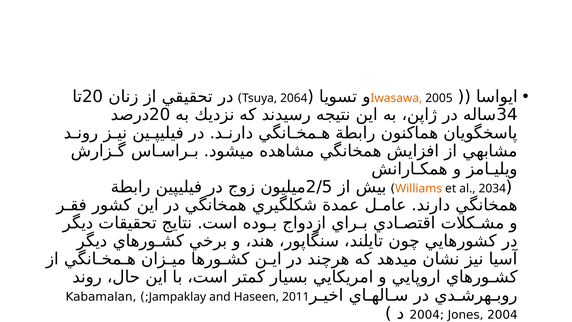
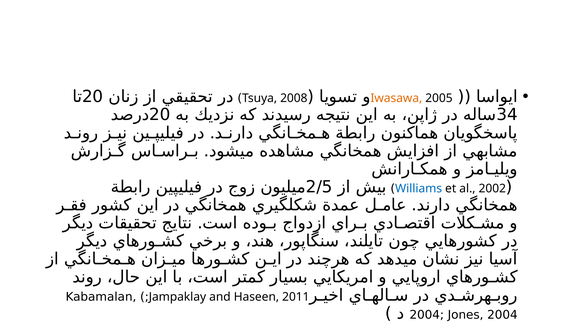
2064: 2064 -> 2008 (294, 98)
Williams colour: orange -> blue (419, 188)
2034: 2034 -> 2002 (492, 188)
